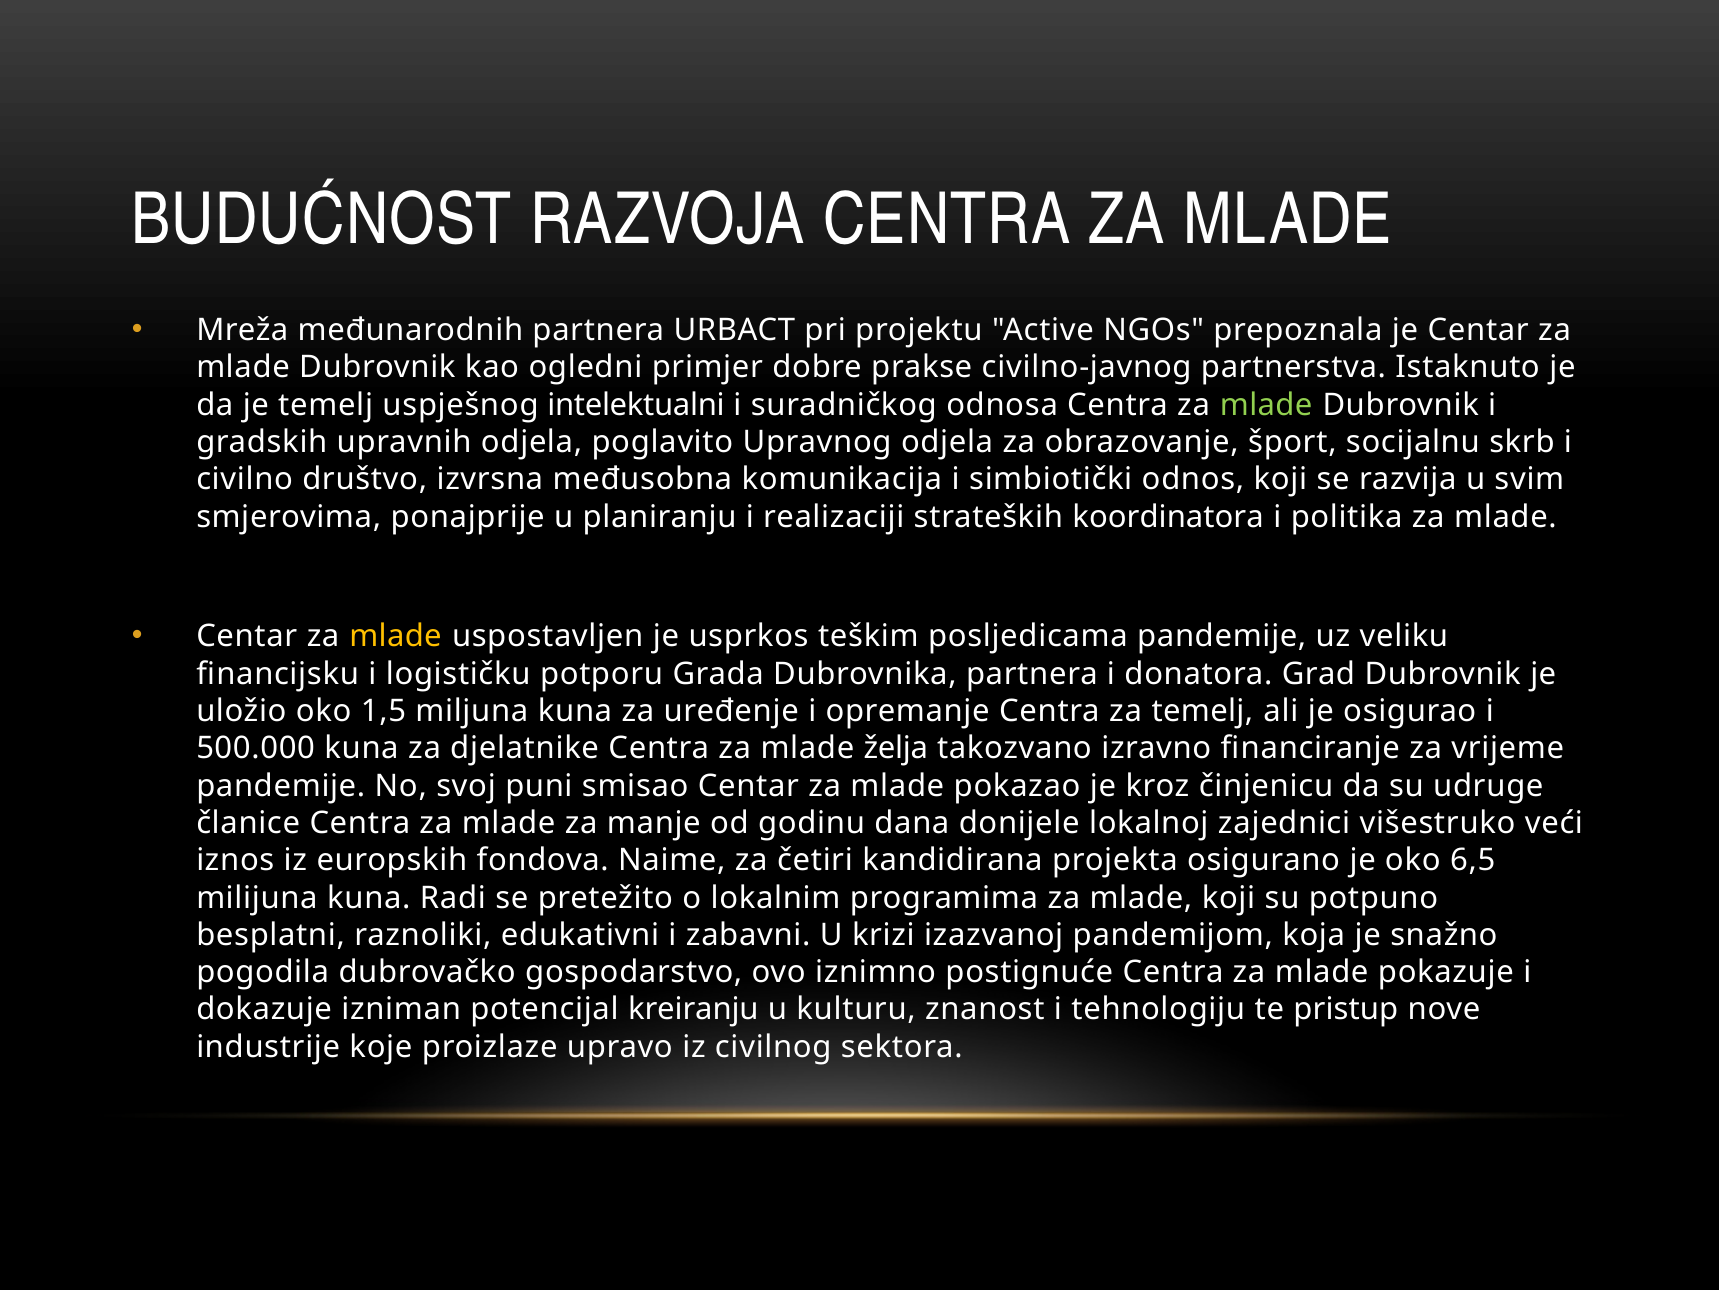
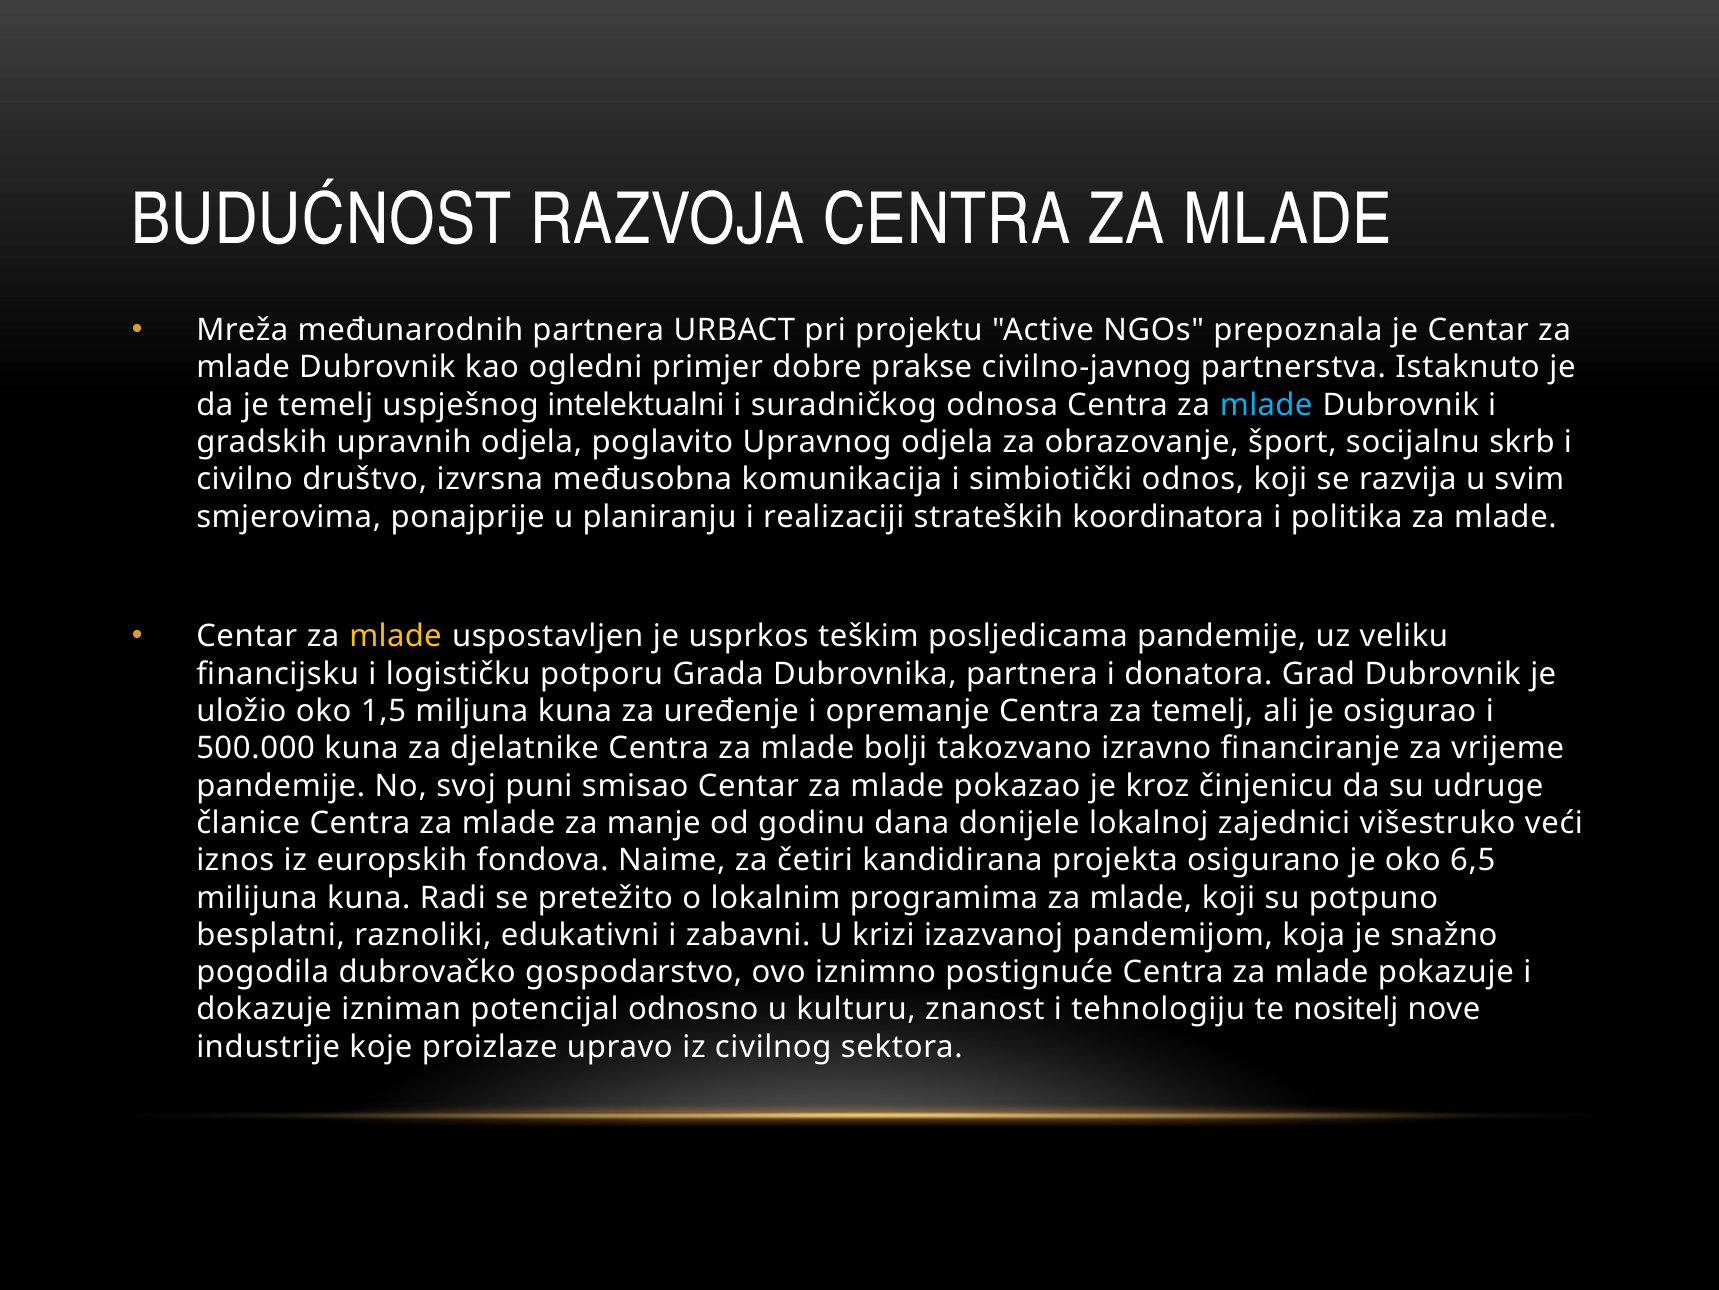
mlade colour: light green -> light blue (1266, 405)
želja: želja -> bolji (895, 748)
kreiranju: kreiranju -> odnosno (693, 1009)
pristup: pristup -> nositelj (1346, 1009)
